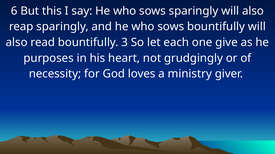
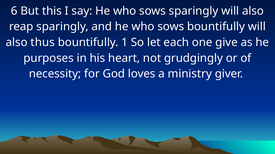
read: read -> thus (43, 43)
3: 3 -> 1 (125, 43)
